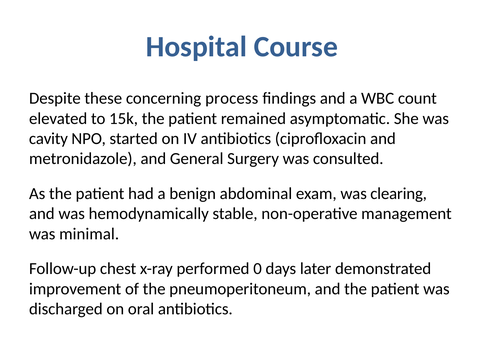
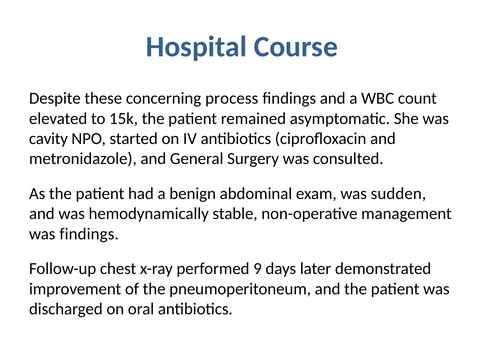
clearing: clearing -> sudden (398, 194)
was minimal: minimal -> findings (89, 234)
0: 0 -> 9 (258, 269)
